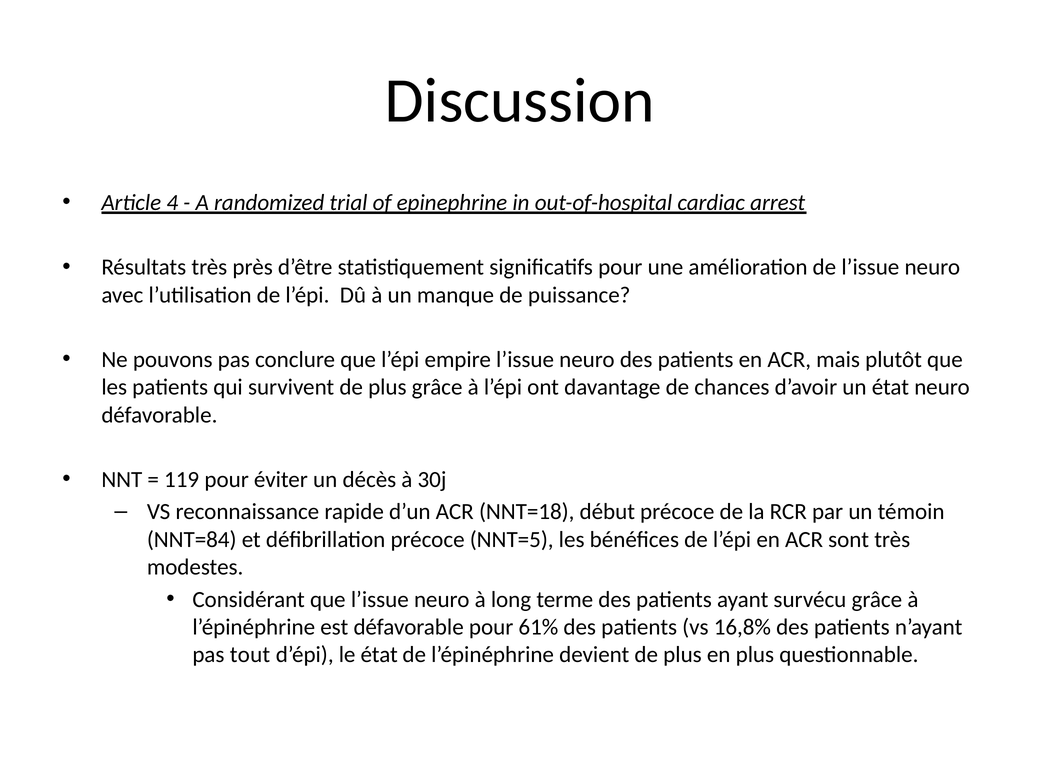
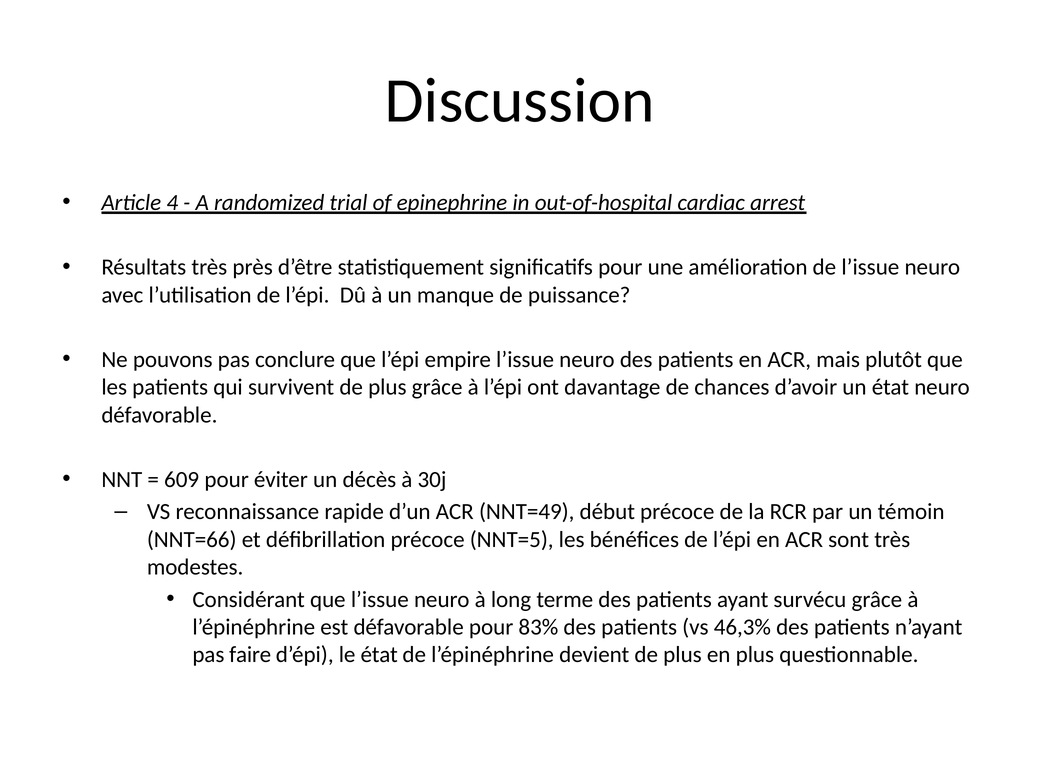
119: 119 -> 609 (182, 480)
NNT=18: NNT=18 -> NNT=49 (527, 512)
NNT=84: NNT=84 -> NNT=66 (192, 539)
61%: 61% -> 83% (538, 627)
16,8%: 16,8% -> 46,3% (742, 627)
tout: tout -> faire (250, 655)
